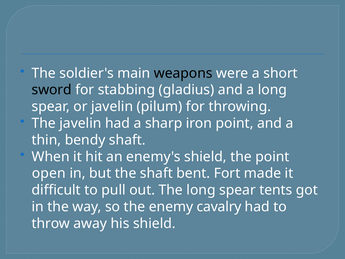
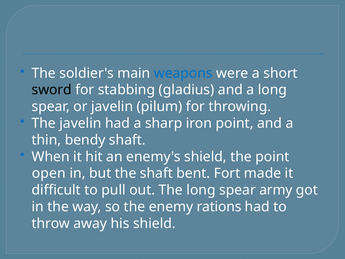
weapons colour: black -> blue (183, 73)
tents: tents -> army (276, 190)
cavalry: cavalry -> rations (219, 207)
